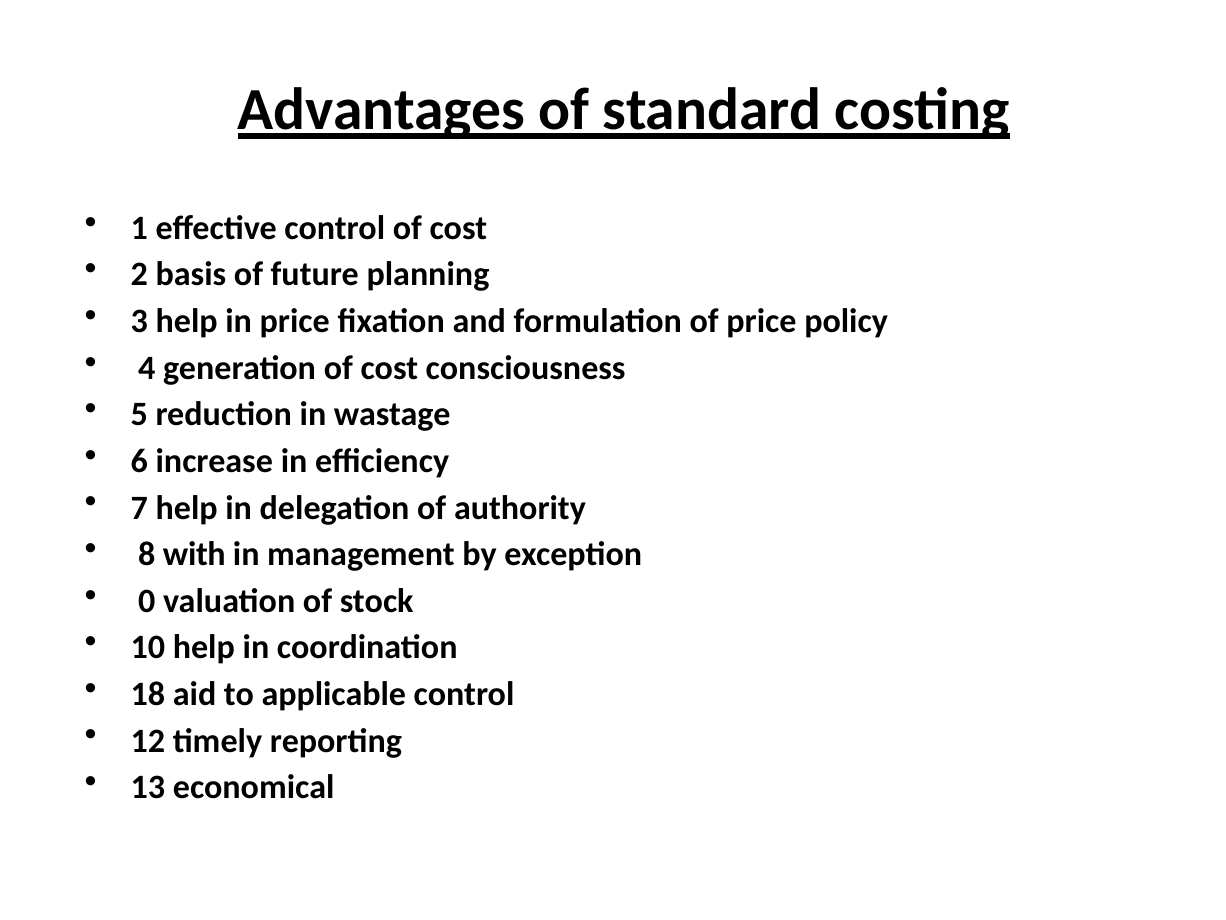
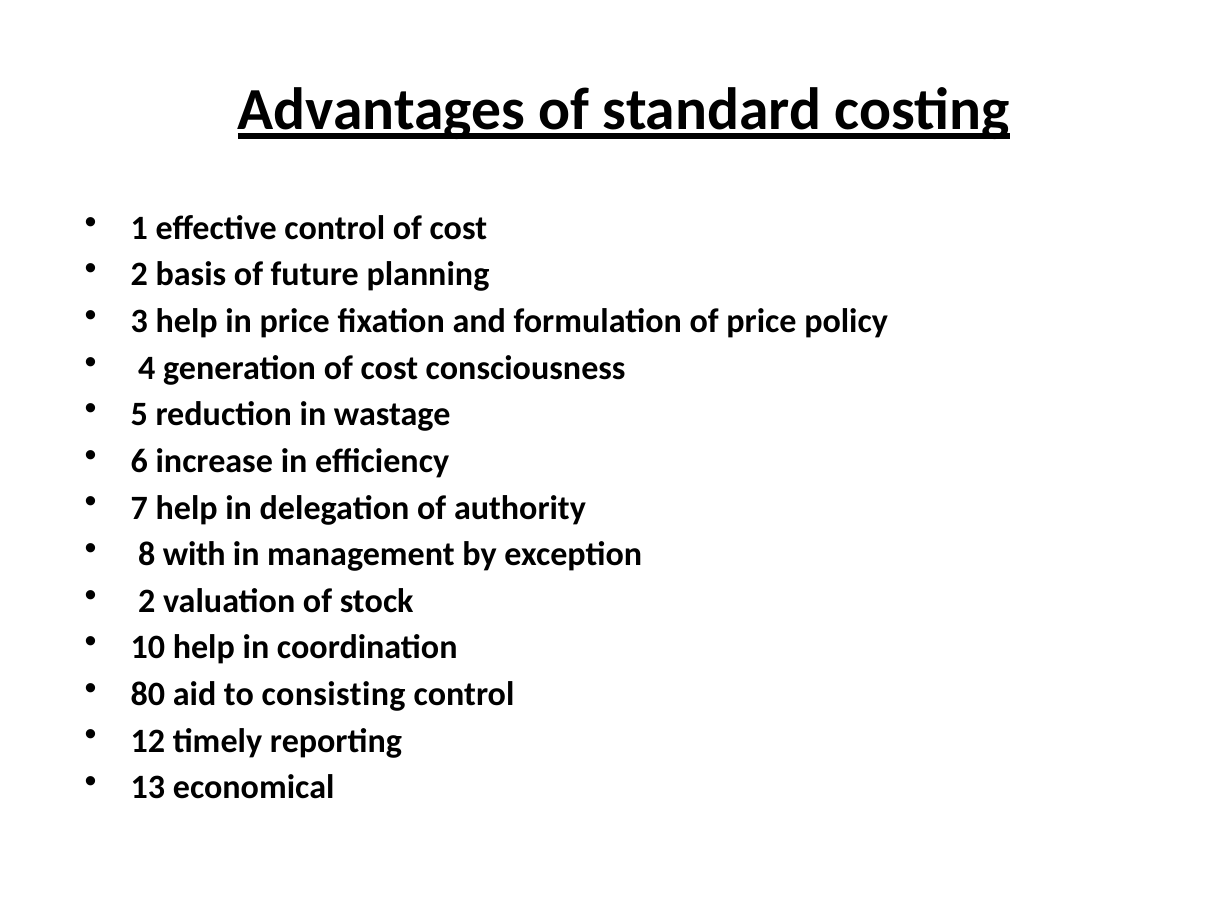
0: 0 -> 2 (147, 601)
18: 18 -> 80 (148, 694)
applicable: applicable -> consisting (334, 694)
